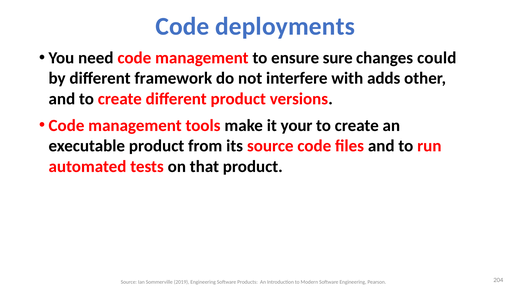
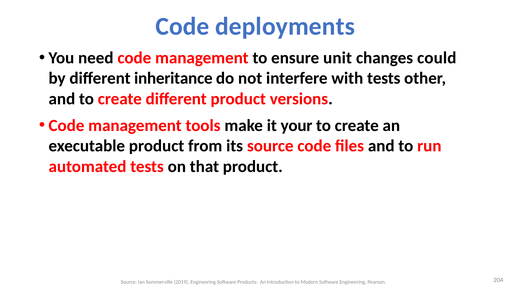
sure: sure -> unit (338, 58)
framework: framework -> inheritance (173, 78)
with adds: adds -> tests (384, 78)
